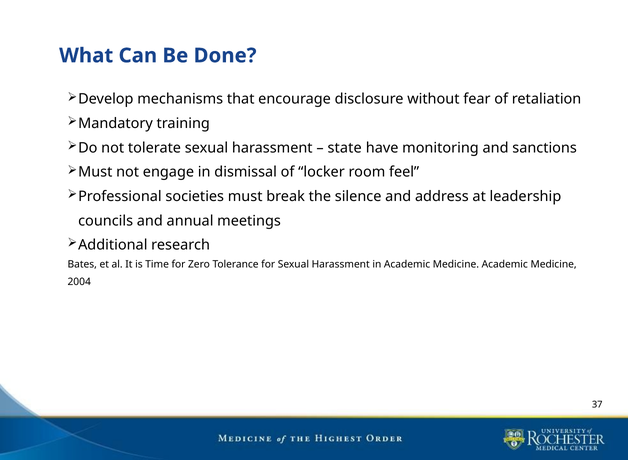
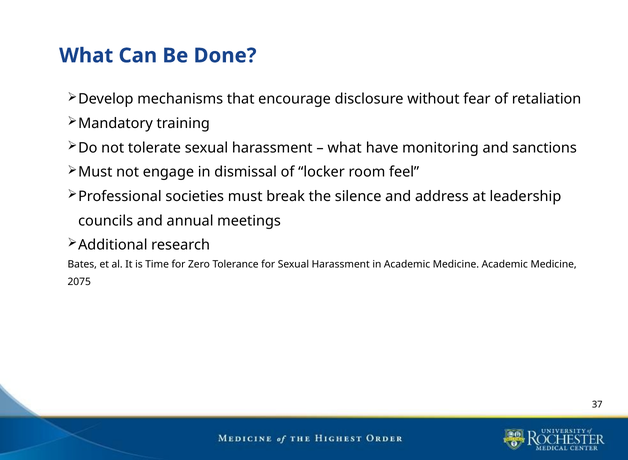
state: state -> what (345, 148)
2004: 2004 -> 2075 (79, 281)
